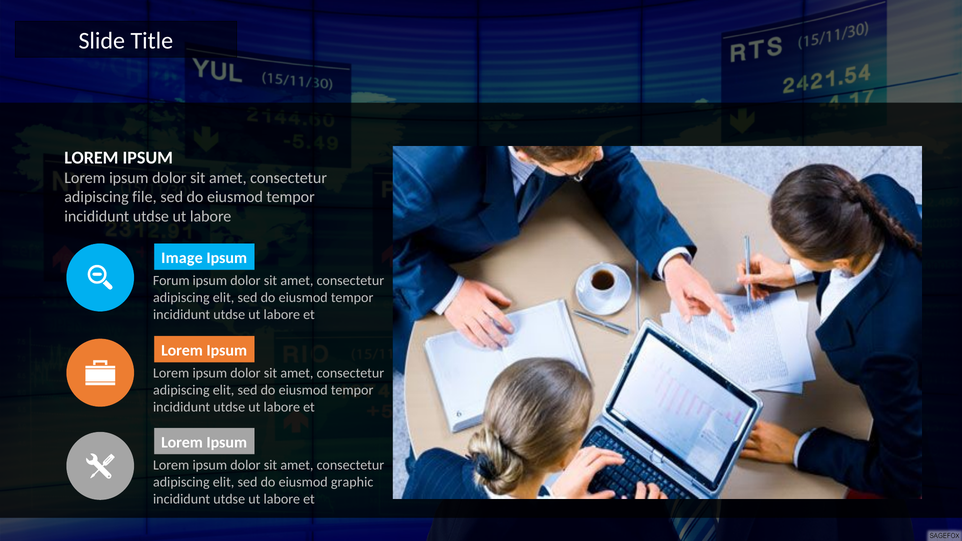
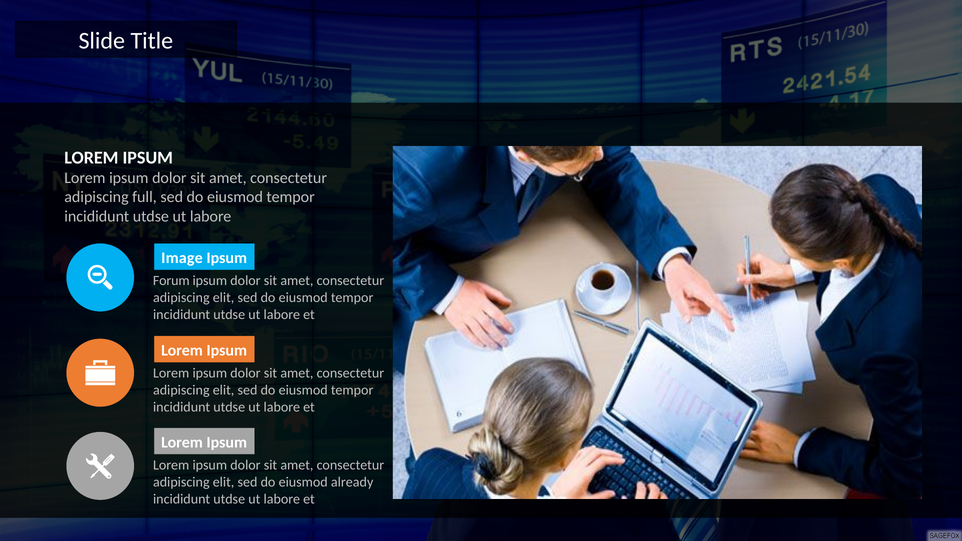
file: file -> full (145, 197)
graphic: graphic -> already (352, 482)
